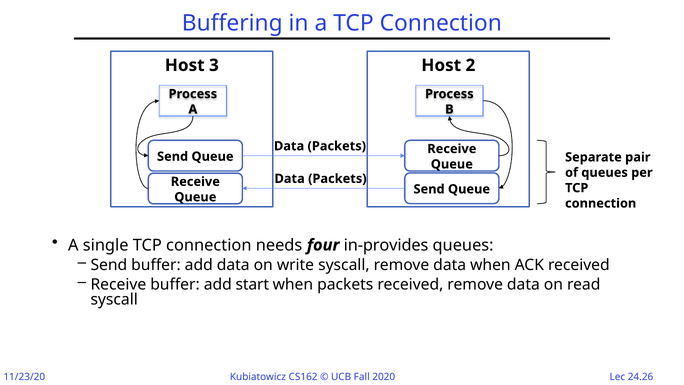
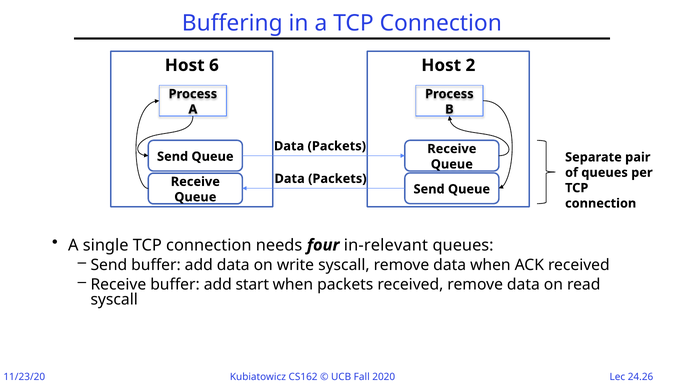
3: 3 -> 6 (214, 65)
in-provides: in-provides -> in-relevant (386, 245)
